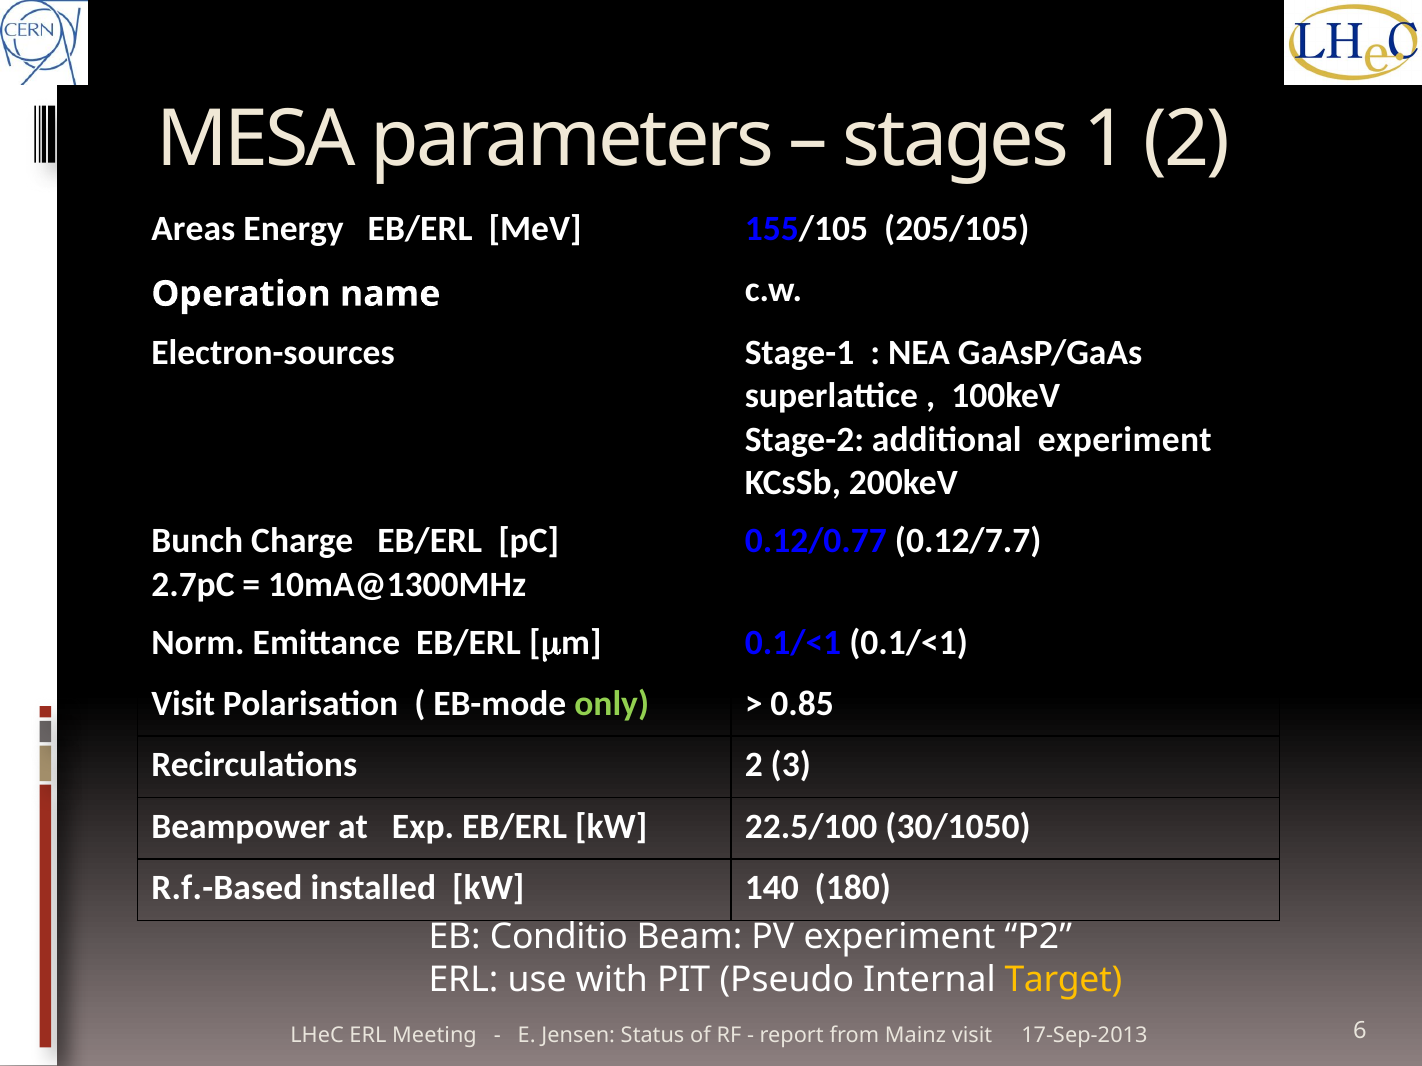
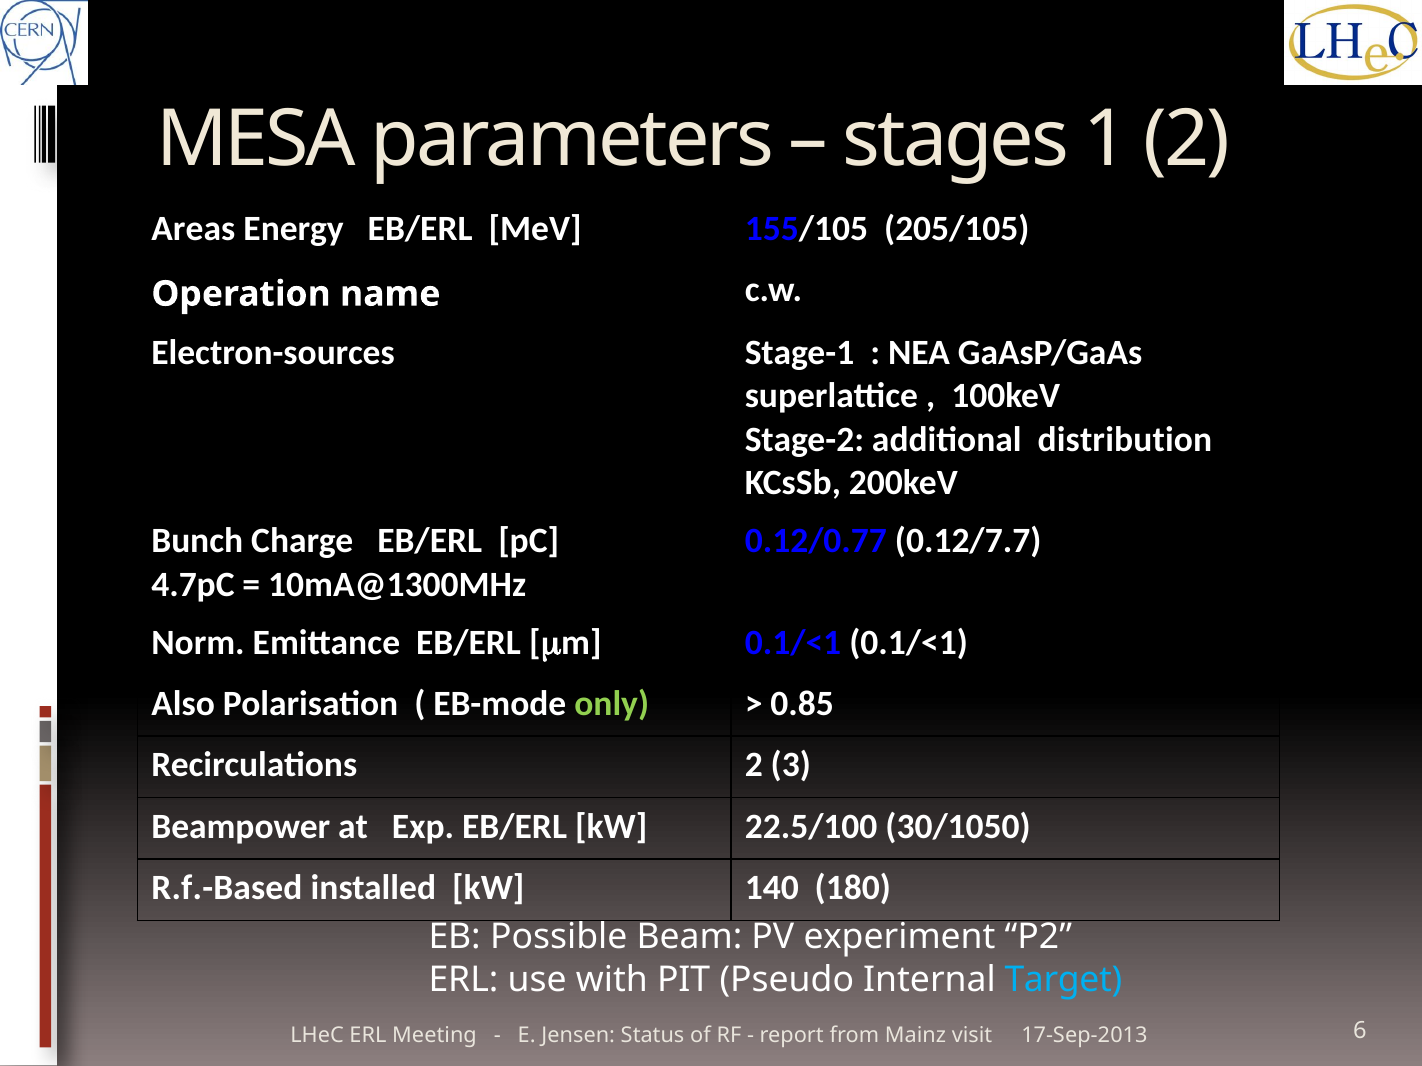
additional experiment: experiment -> distribution (1125, 440)
2.7pC: 2.7pC -> 4.7pC (193, 585)
Visit: Visit -> Also (183, 704)
Conditio: Conditio -> Possible (559, 938)
Target colour: yellow -> light blue (1063, 980)
